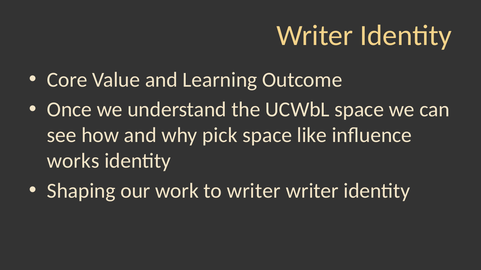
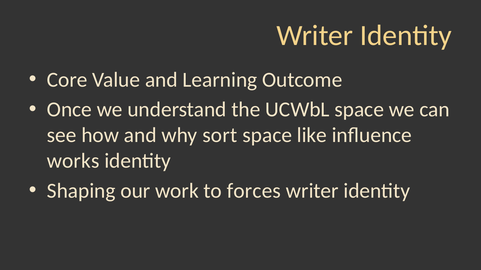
pick: pick -> sort (220, 135)
to writer: writer -> forces (254, 191)
